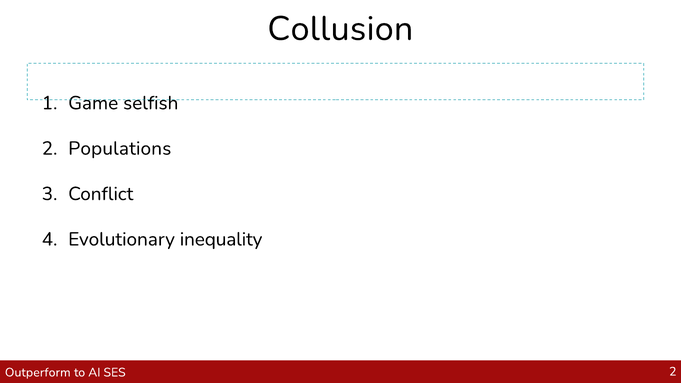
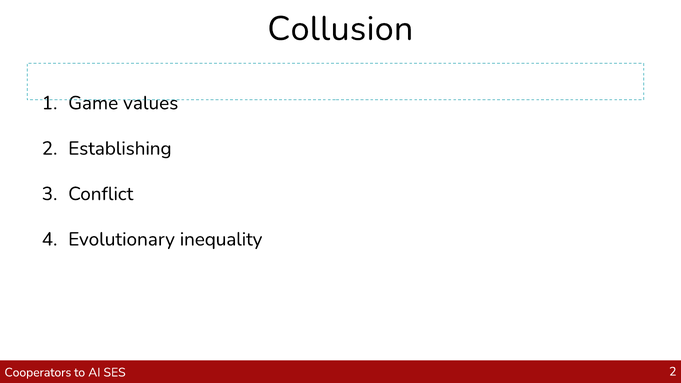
selfish: selfish -> values (151, 103)
Populations: Populations -> Establishing (120, 148)
Outperform: Outperform -> Cooperators (38, 372)
